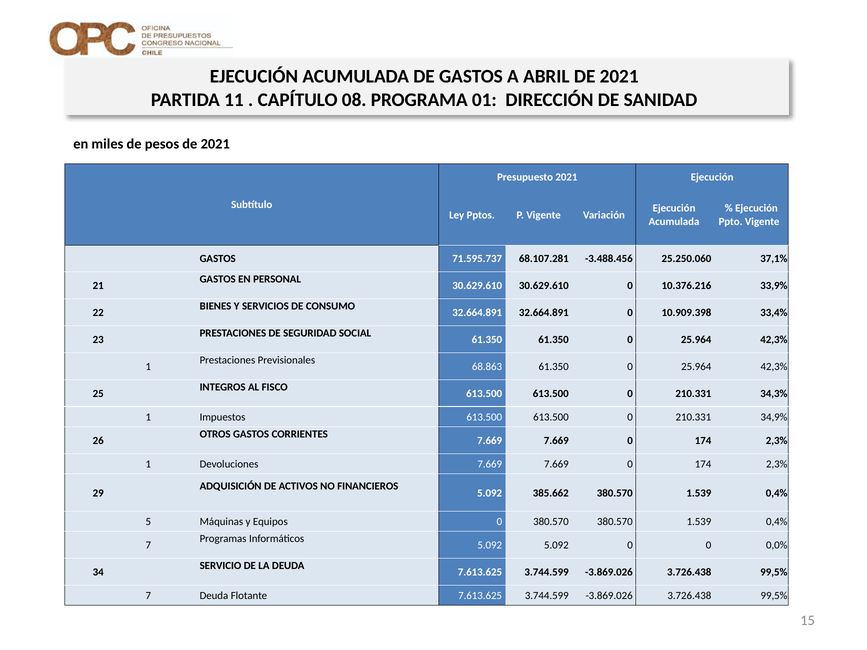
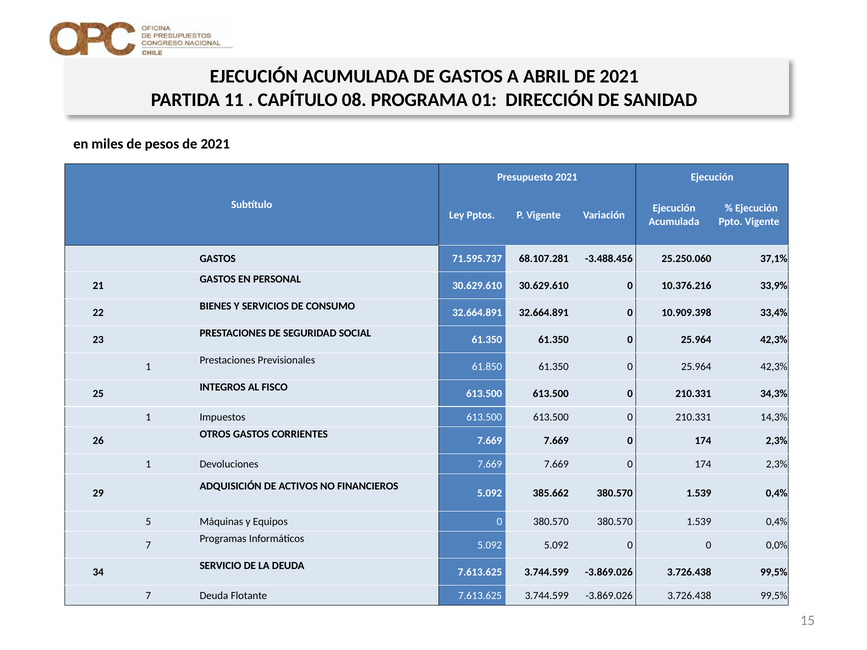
68.863: 68.863 -> 61.850 (487, 367)
34,9%: 34,9% -> 14,3% (774, 417)
